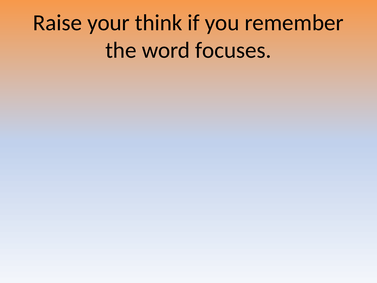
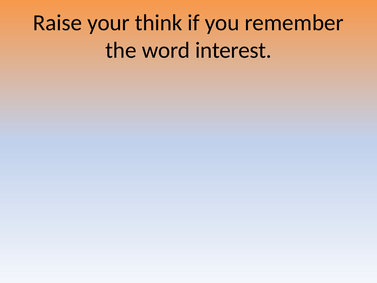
focuses: focuses -> interest (233, 50)
